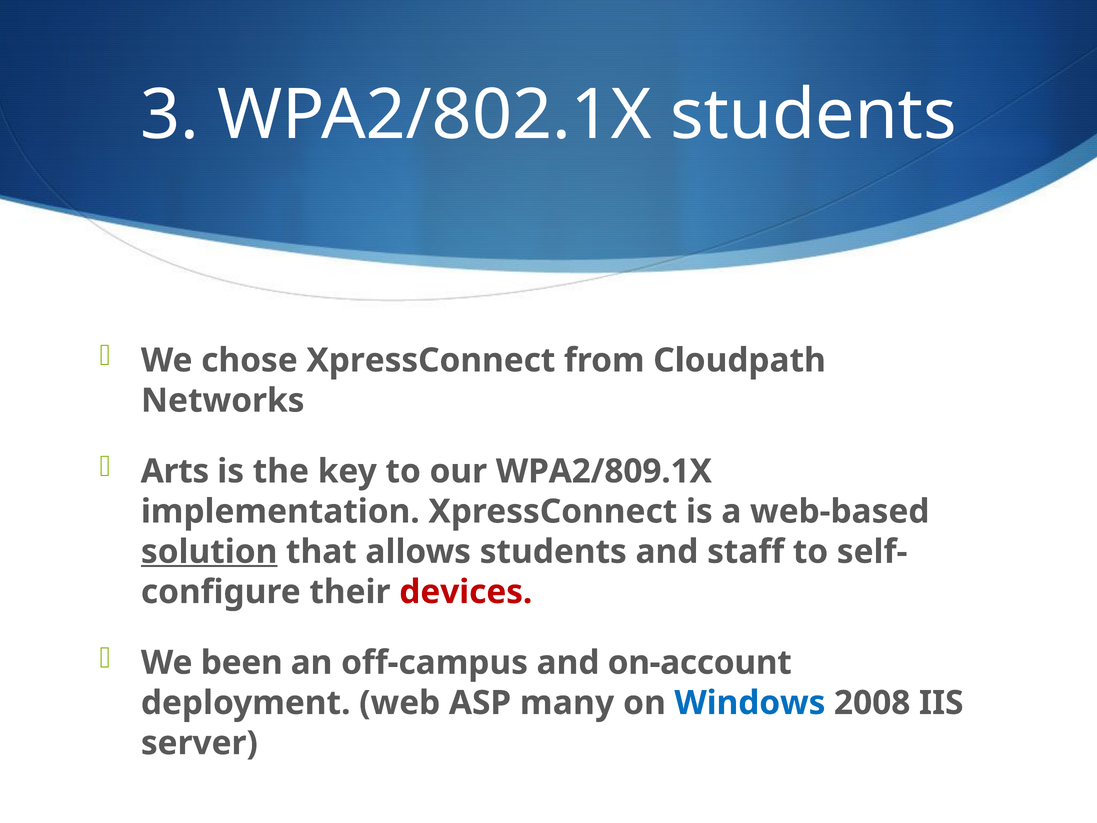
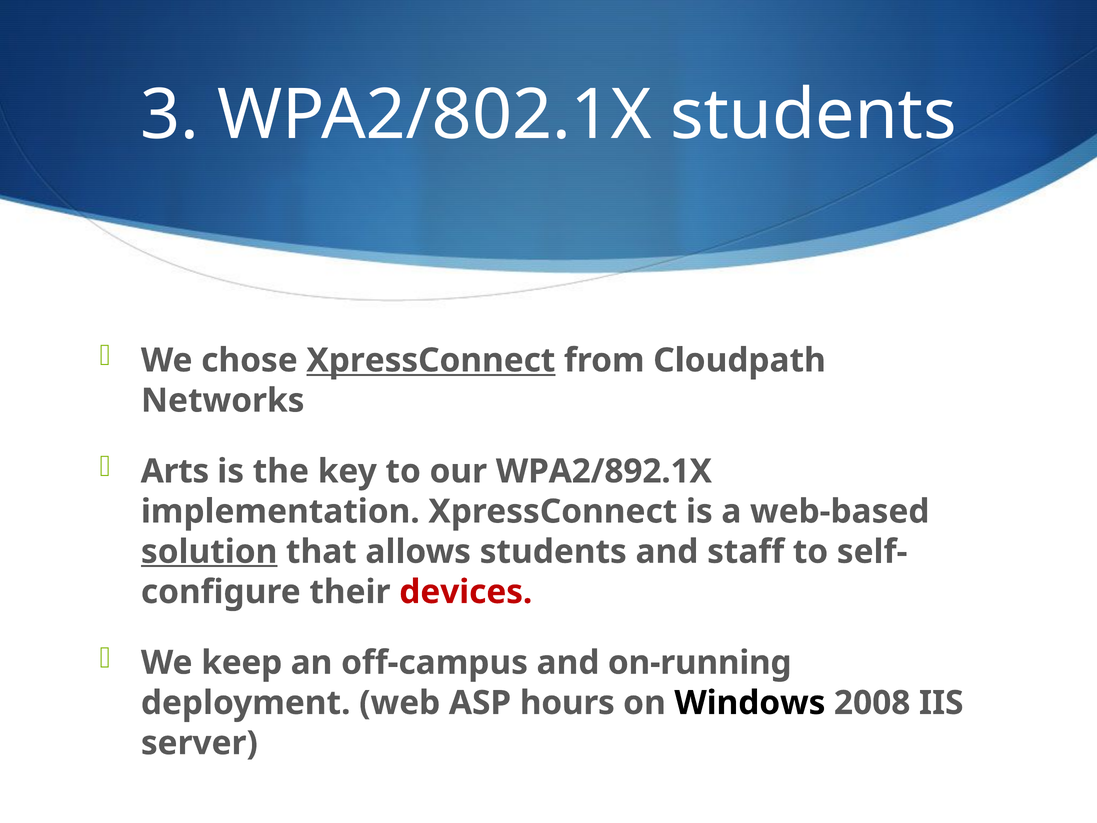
XpressConnect underline: none -> present (431, 360)
WPA2/809.1X: WPA2/809.1X -> WPA2/892.1X (604, 471)
been: been -> keep (242, 663)
on-account: on-account -> on-running (700, 663)
many: many -> hours (567, 703)
Windows colour: blue -> black (750, 703)
